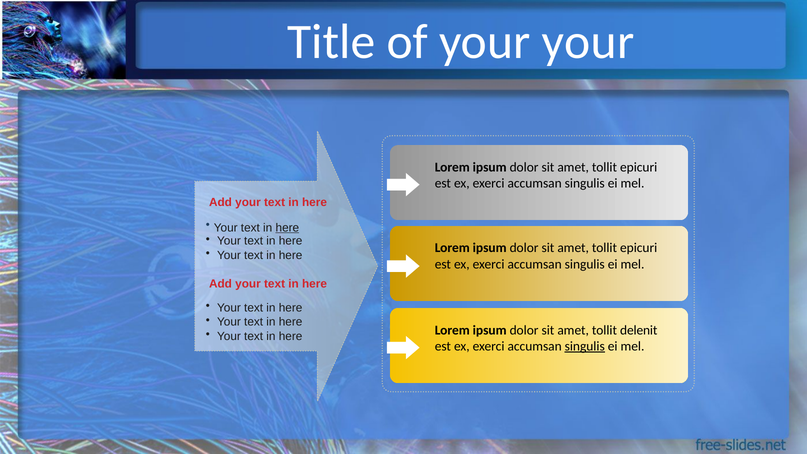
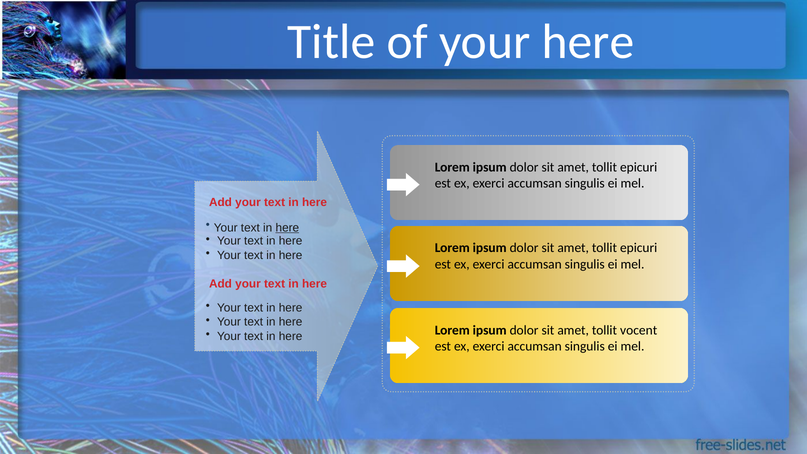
your your: your -> here (588, 42)
delenit: delenit -> vocent (639, 330)
singulis underline: present -> none (585, 346)
